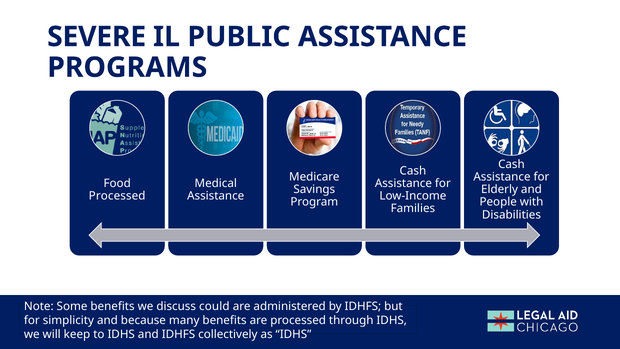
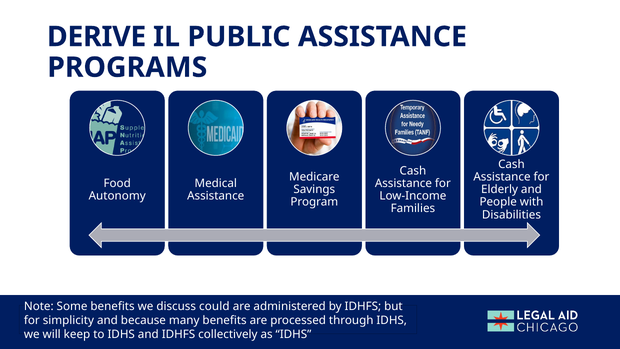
SEVERE: SEVERE -> DERIVE (97, 37)
Processed: Processed -> Autonomy (117, 196)
